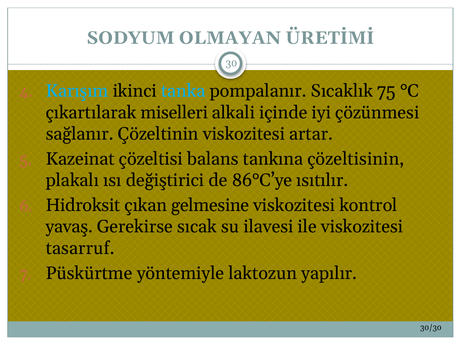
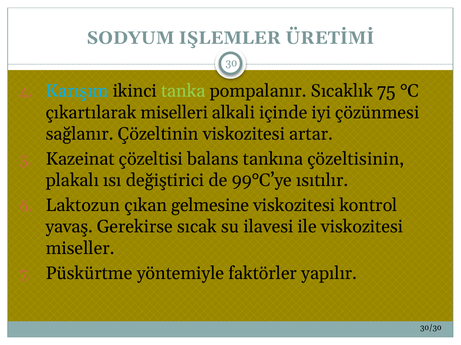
OLMAYAN: OLMAYAN -> IŞLEMLER (230, 38)
tanka colour: light blue -> light green (183, 91)
86°C’ye: 86°C’ye -> 99°C’ye (262, 181)
Hidroksit: Hidroksit -> Laktozun (83, 206)
tasarruf: tasarruf -> miseller (80, 249)
laktozun: laktozun -> faktörler (263, 274)
